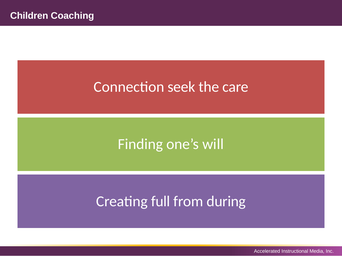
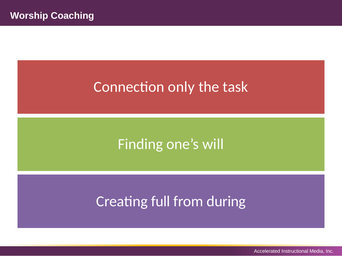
Children: Children -> Worship (29, 16)
seek: seek -> only (181, 87)
care: care -> task (235, 87)
